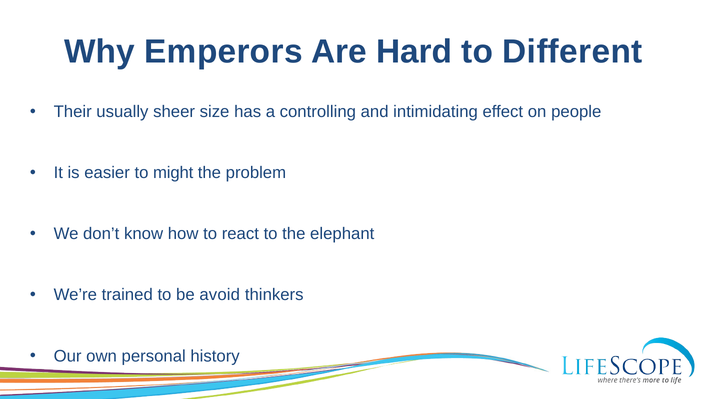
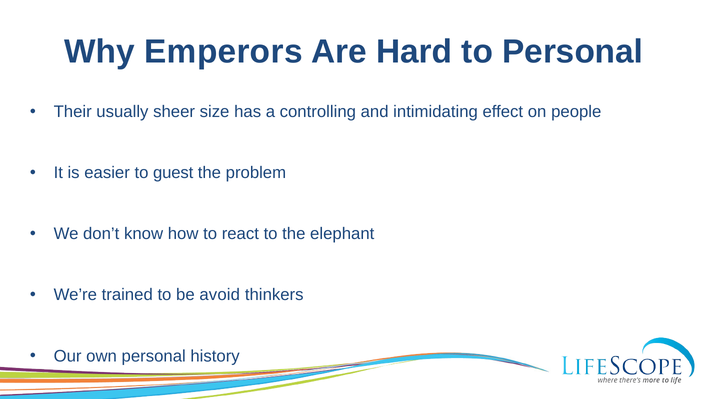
to Different: Different -> Personal (573, 51)
might: might -> guest (173, 173)
